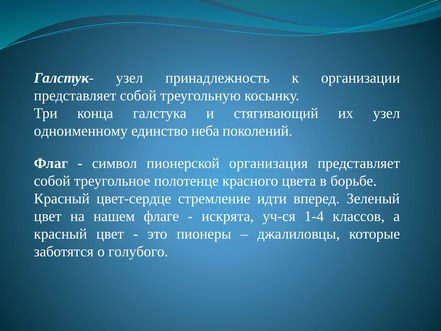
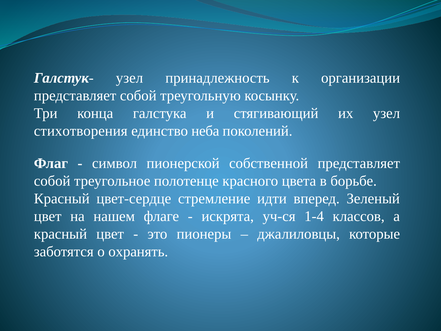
одноименному: одноименному -> стихотворения (81, 131)
организация: организация -> собственной (269, 163)
голубого: голубого -> охранять (138, 251)
